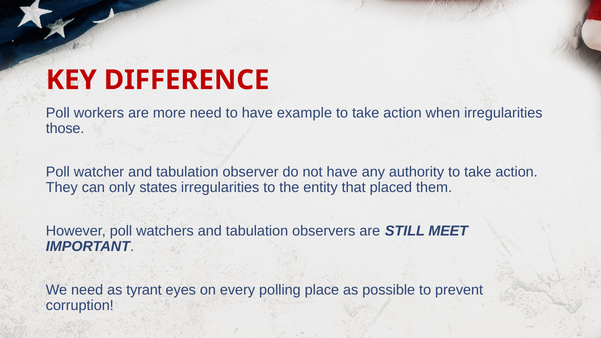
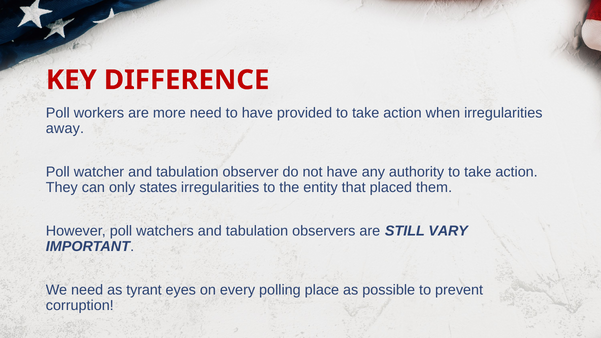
example: example -> provided (305, 113)
those: those -> away (65, 128)
MEET: MEET -> VARY (448, 231)
